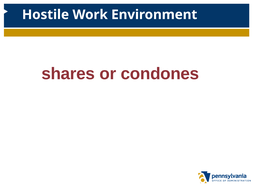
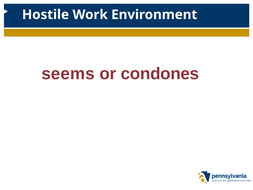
shares: shares -> seems (68, 74)
